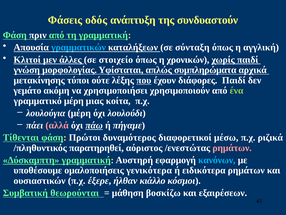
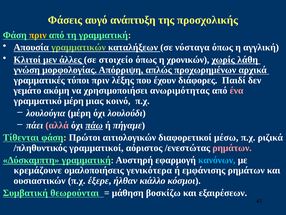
οδός: οδός -> αυγό (96, 20)
συνδυαστούν: συνδυαστούν -> προσχολικής (208, 20)
πριν colour: white -> yellow (38, 35)
γραμματικών colour: light blue -> light green (79, 47)
σύνταξη: σύνταξη -> νύσταγα (192, 47)
χωρίς παιδί: παιδί -> λάθη (248, 60)
Υφίσταται: Υφίσταται -> Απόρριψη (121, 70)
συμπληρώματα: συμπληρώματα -> προχωρημένων (205, 70)
μετακίνησης: μετακίνησης -> γραμματικές (39, 80)
τύποι ούτε: ούτε -> πριν (101, 80)
που underline: present -> none (144, 80)
χρησιμοποιούν: χρησιμοποιούν -> ανωριμότητας (180, 90)
ένα colour: light green -> pink (237, 90)
κοίτα: κοίτα -> κοινό (118, 101)
δυναμότερος: δυναμότερος -> αιτιολογικών (129, 137)
παρατηρηθεί: παρατηρηθεί -> γραμματικοί (96, 148)
υποθέσουμε: υποθέσουμε -> κρεμάζουνε (38, 170)
ειδικότερα: ειδικότερα -> εμφάνισης (204, 170)
